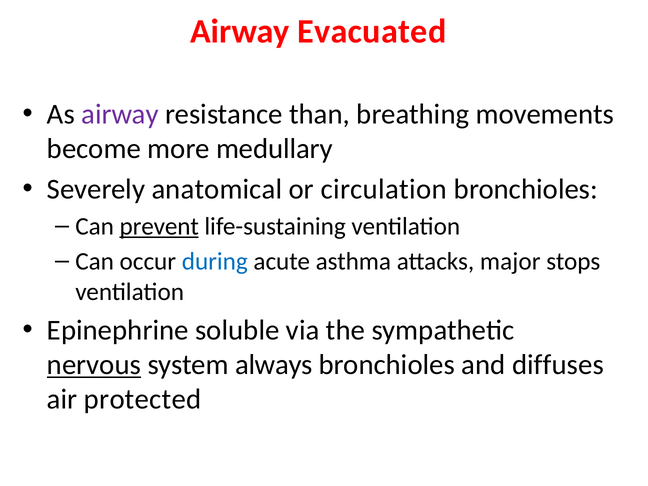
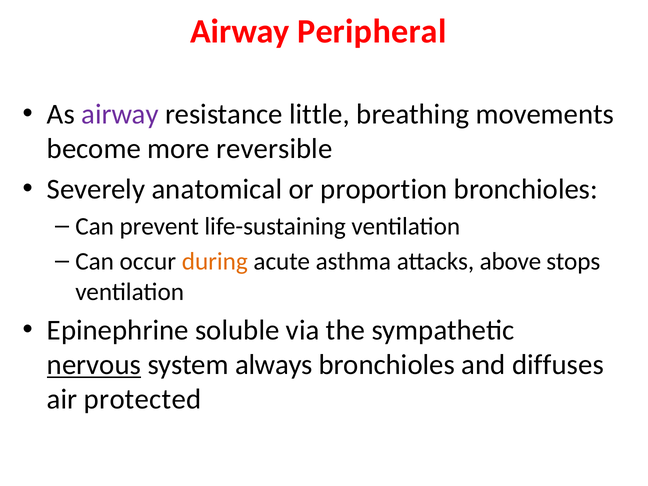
Evacuated: Evacuated -> Peripheral (372, 32)
than: than -> little (320, 114)
medullary: medullary -> reversible (274, 149)
circulation: circulation -> proportion (384, 189)
prevent underline: present -> none (159, 226)
during colour: blue -> orange (215, 262)
major: major -> above (510, 262)
